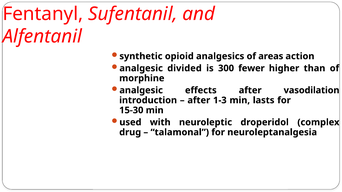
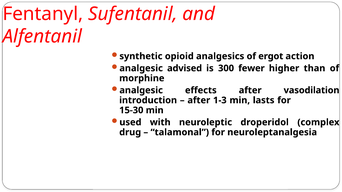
areas: areas -> ergot (271, 56)
divided: divided -> advised (185, 68)
